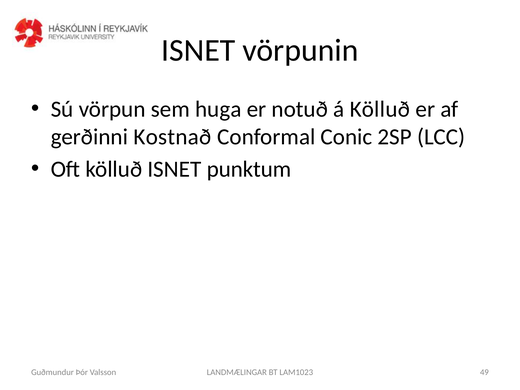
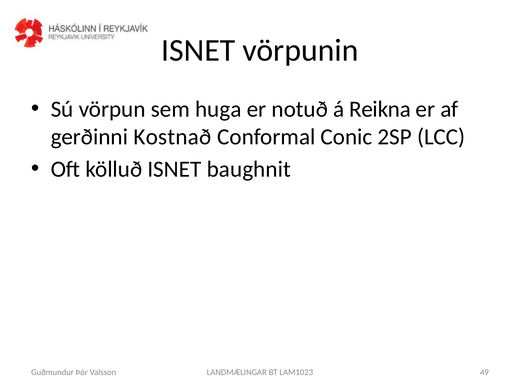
á Kölluð: Kölluð -> Reikna (380, 109)
punktum: punktum -> baughnit (249, 169)
